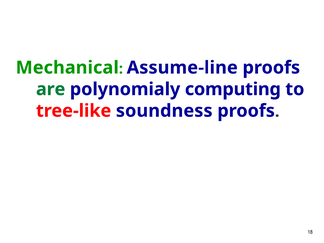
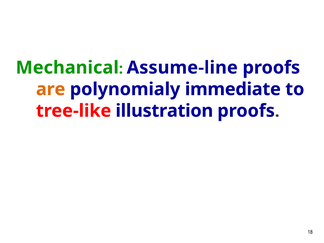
are colour: green -> orange (51, 89)
computing: computing -> immediate (233, 89)
soundness: soundness -> illustration (164, 111)
